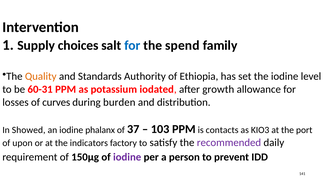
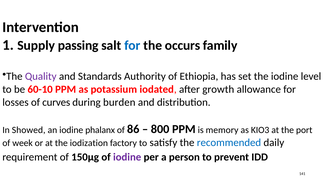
choices: choices -> passing (78, 46)
spend: spend -> occurs (183, 46)
Quality colour: orange -> purple (41, 76)
60-31: 60-31 -> 60-10 (40, 89)
37: 37 -> 86 (133, 129)
103: 103 -> 800 (160, 129)
contacts: contacts -> memory (222, 130)
upon: upon -> week (23, 143)
indicators: indicators -> iodization (89, 143)
recommended colour: purple -> blue (229, 143)
